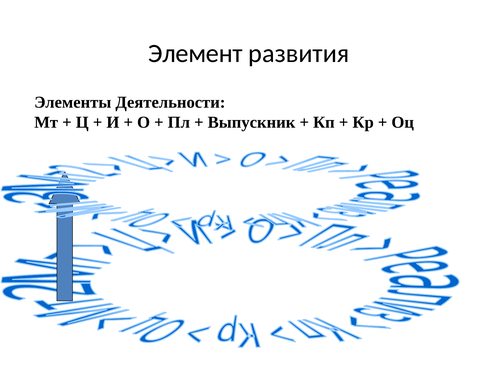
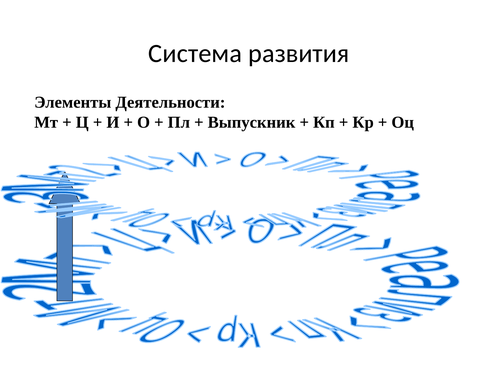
Элемент: Элемент -> Система (195, 53)
